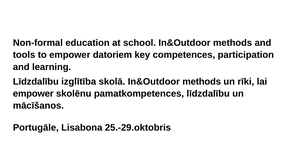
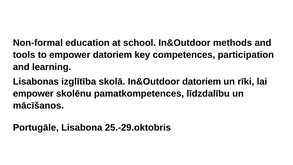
Līdzdalību: Līdzdalību -> Lisabonas (36, 81)
skolā In&Outdoor methods: methods -> datoriem (202, 81)
